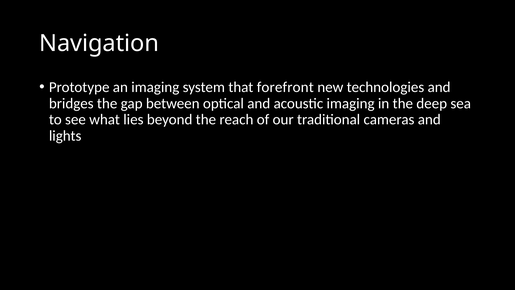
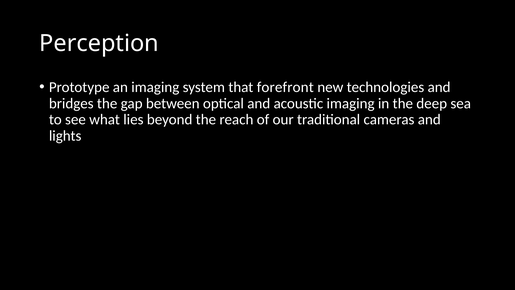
Navigation: Navigation -> Perception (99, 43)
